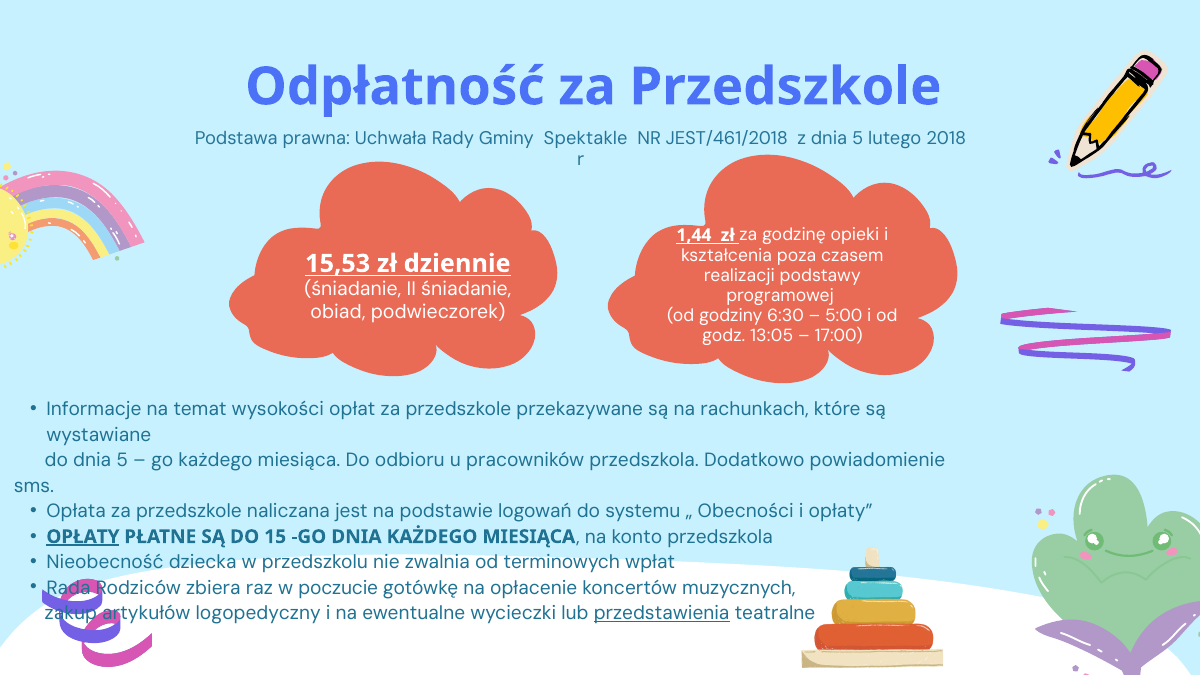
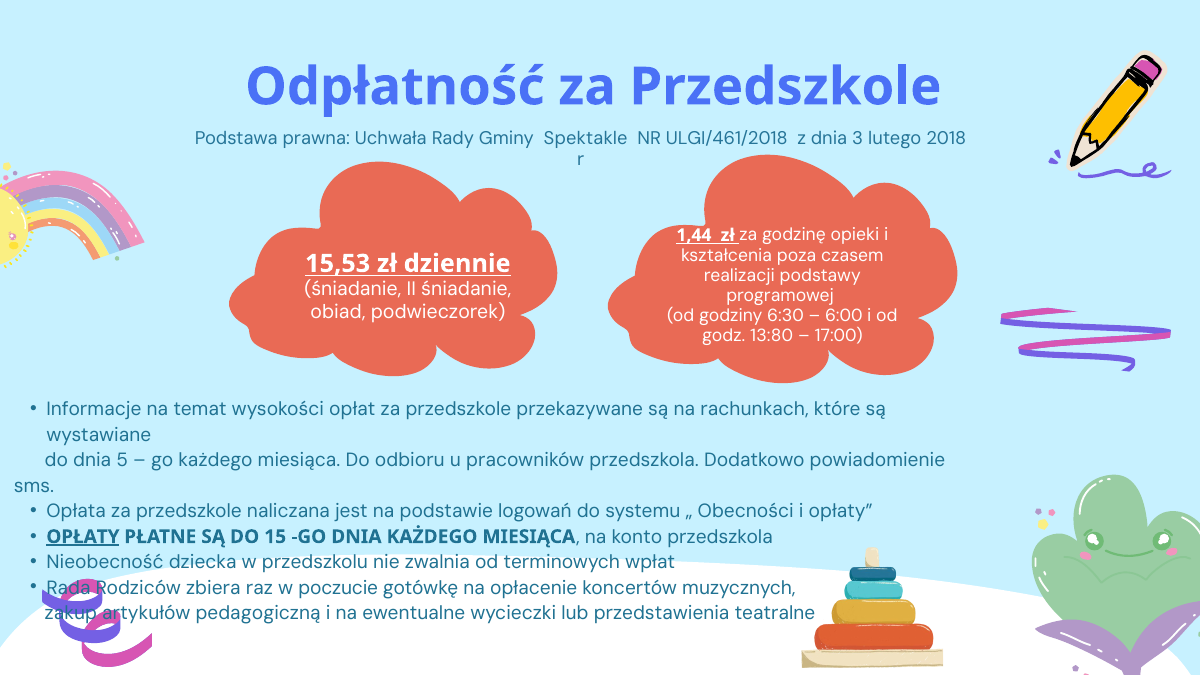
JEST/461/2018: JEST/461/2018 -> ULGI/461/2018 (727, 139)
z dnia 5: 5 -> 3 (858, 139)
5:00: 5:00 -> 6:00 (844, 316)
13:05: 13:05 -> 13:80 (772, 336)
logopedyczny: logopedyczny -> pedagogiczną (258, 613)
przedstawienia underline: present -> none (662, 613)
